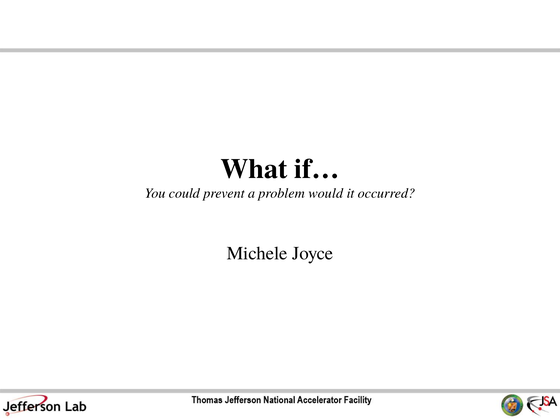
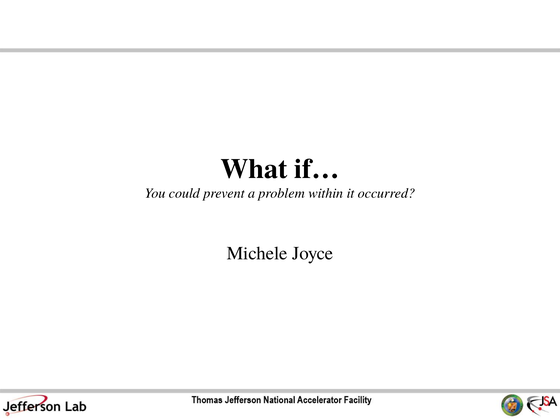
would: would -> within (326, 193)
